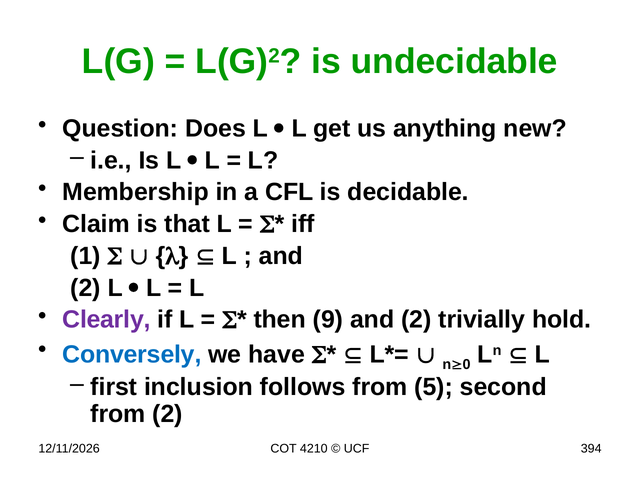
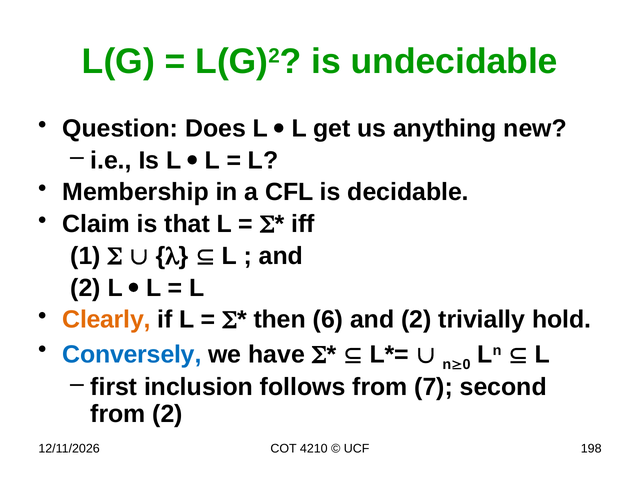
Clearly colour: purple -> orange (106, 320)
9: 9 -> 6 (328, 320)
5: 5 -> 7 (434, 387)
394: 394 -> 198 (591, 449)
